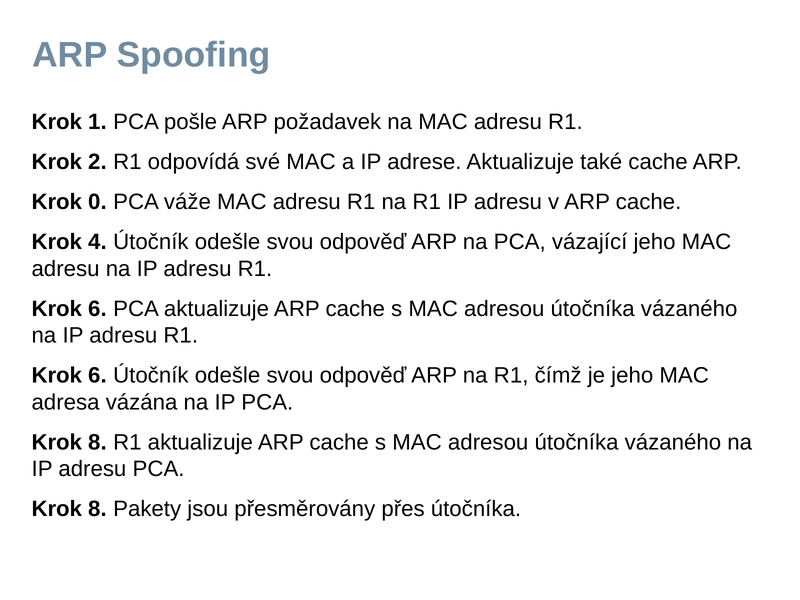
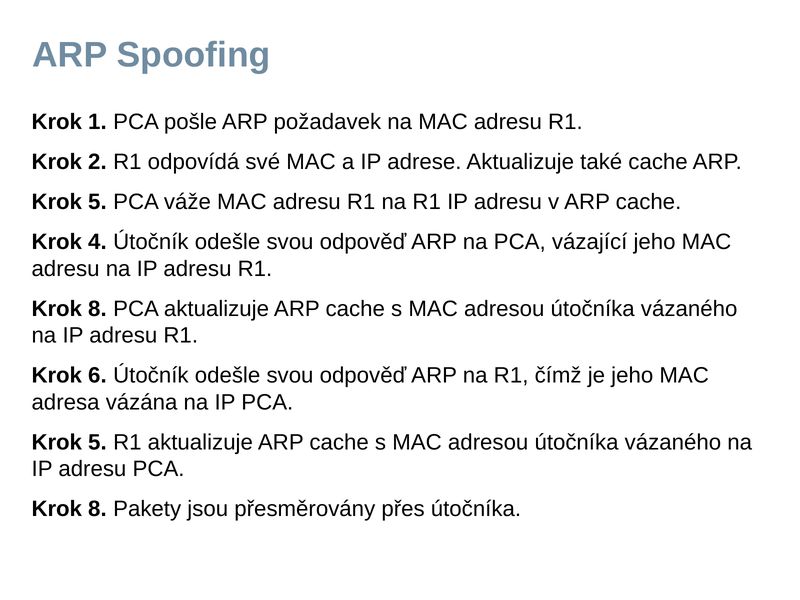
0: 0 -> 5 (98, 202)
6: 6 -> 8 (98, 309)
8: 8 -> 5 (98, 442)
